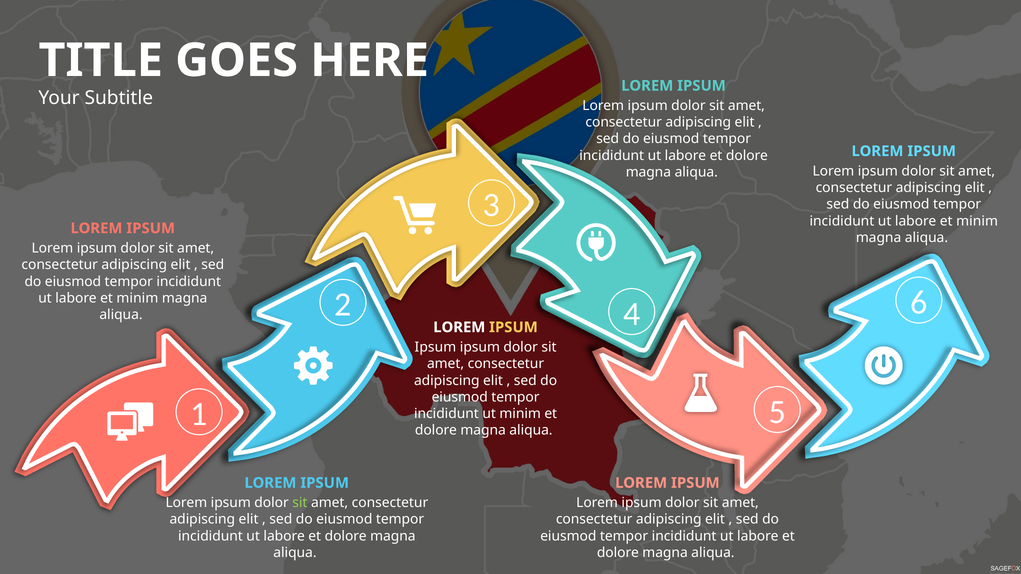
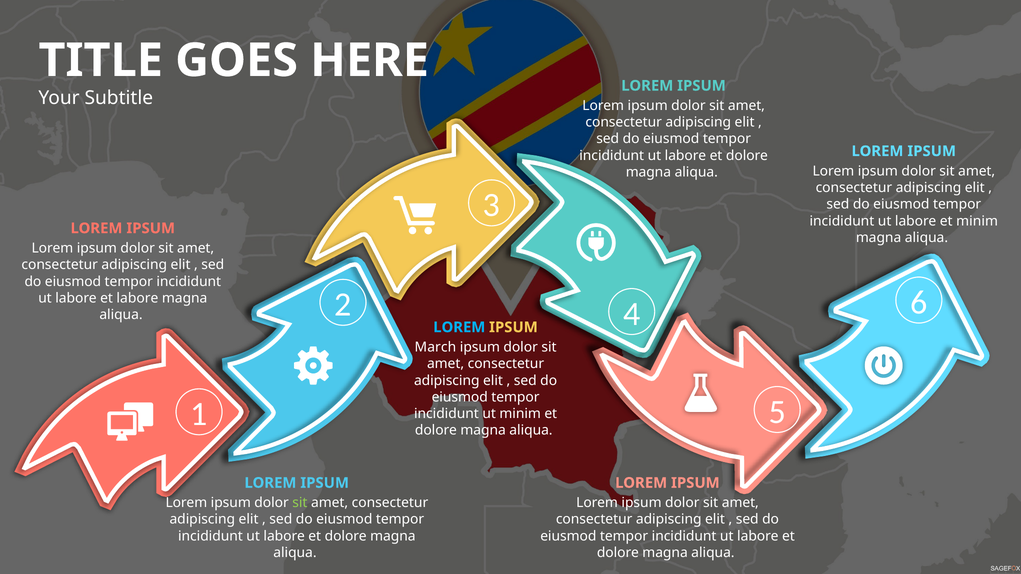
minim: minim -> labore (137, 298)
LOREM colour: white -> light blue (459, 327)
Ipsum: Ipsum -> March (435, 347)
